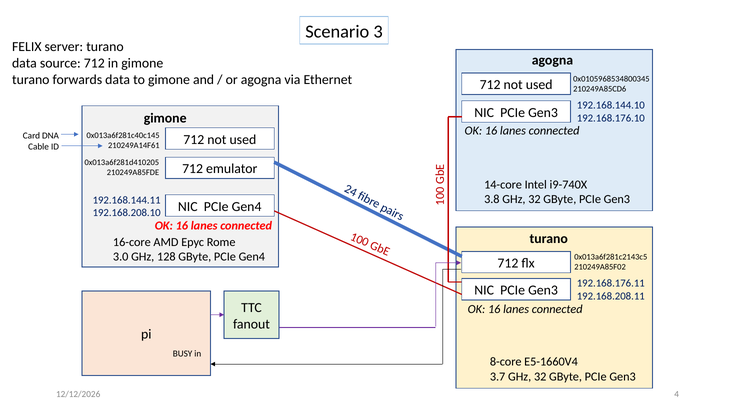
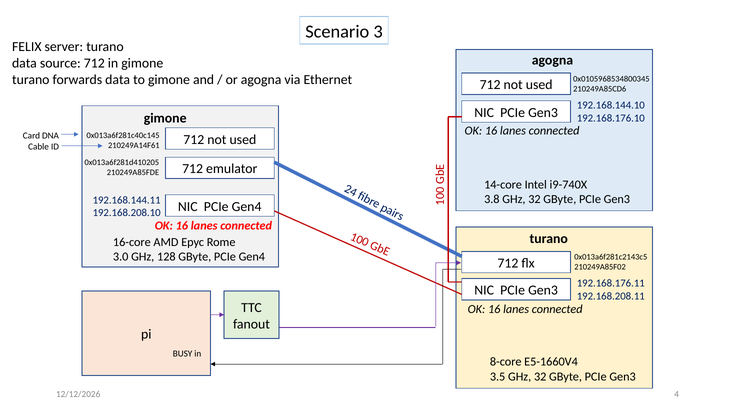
3.7: 3.7 -> 3.5 (498, 377)
